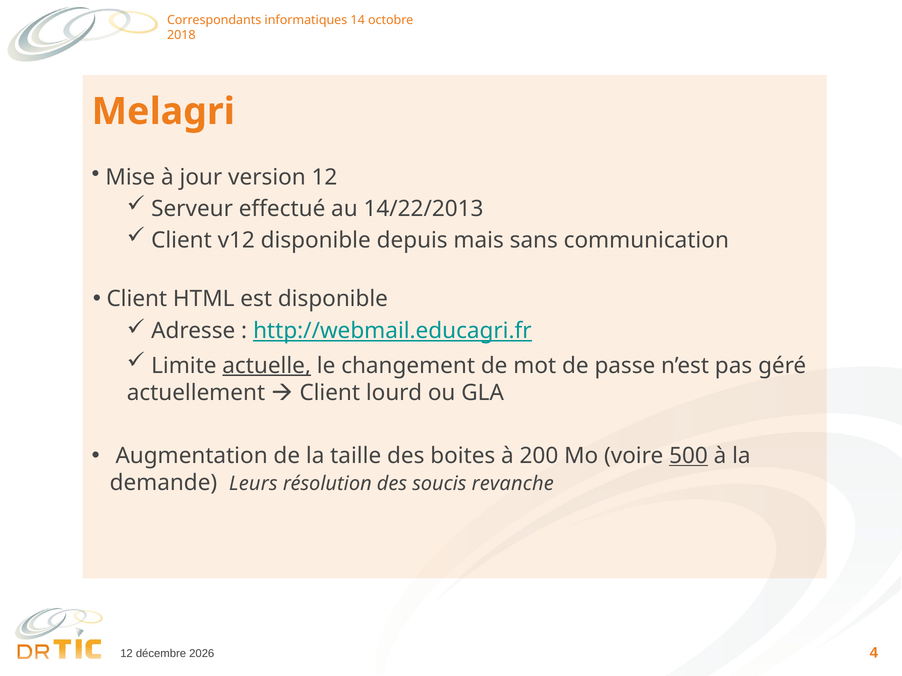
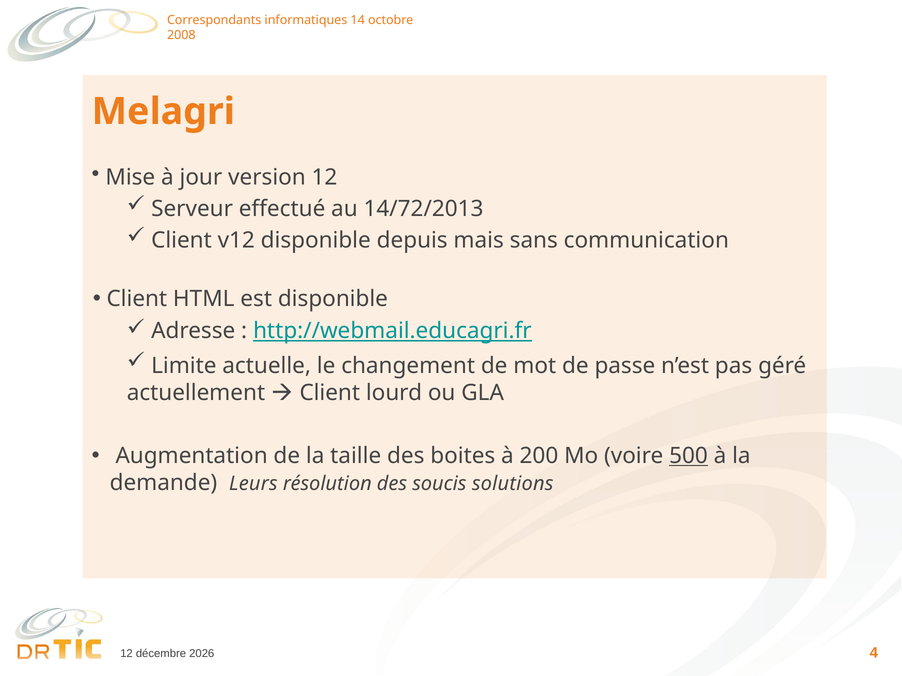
2018: 2018 -> 2008 (181, 35)
14/22/2013: 14/22/2013 -> 14/72/2013 (424, 209)
actuelle underline: present -> none (267, 366)
revanche: revanche -> solutions (513, 484)
